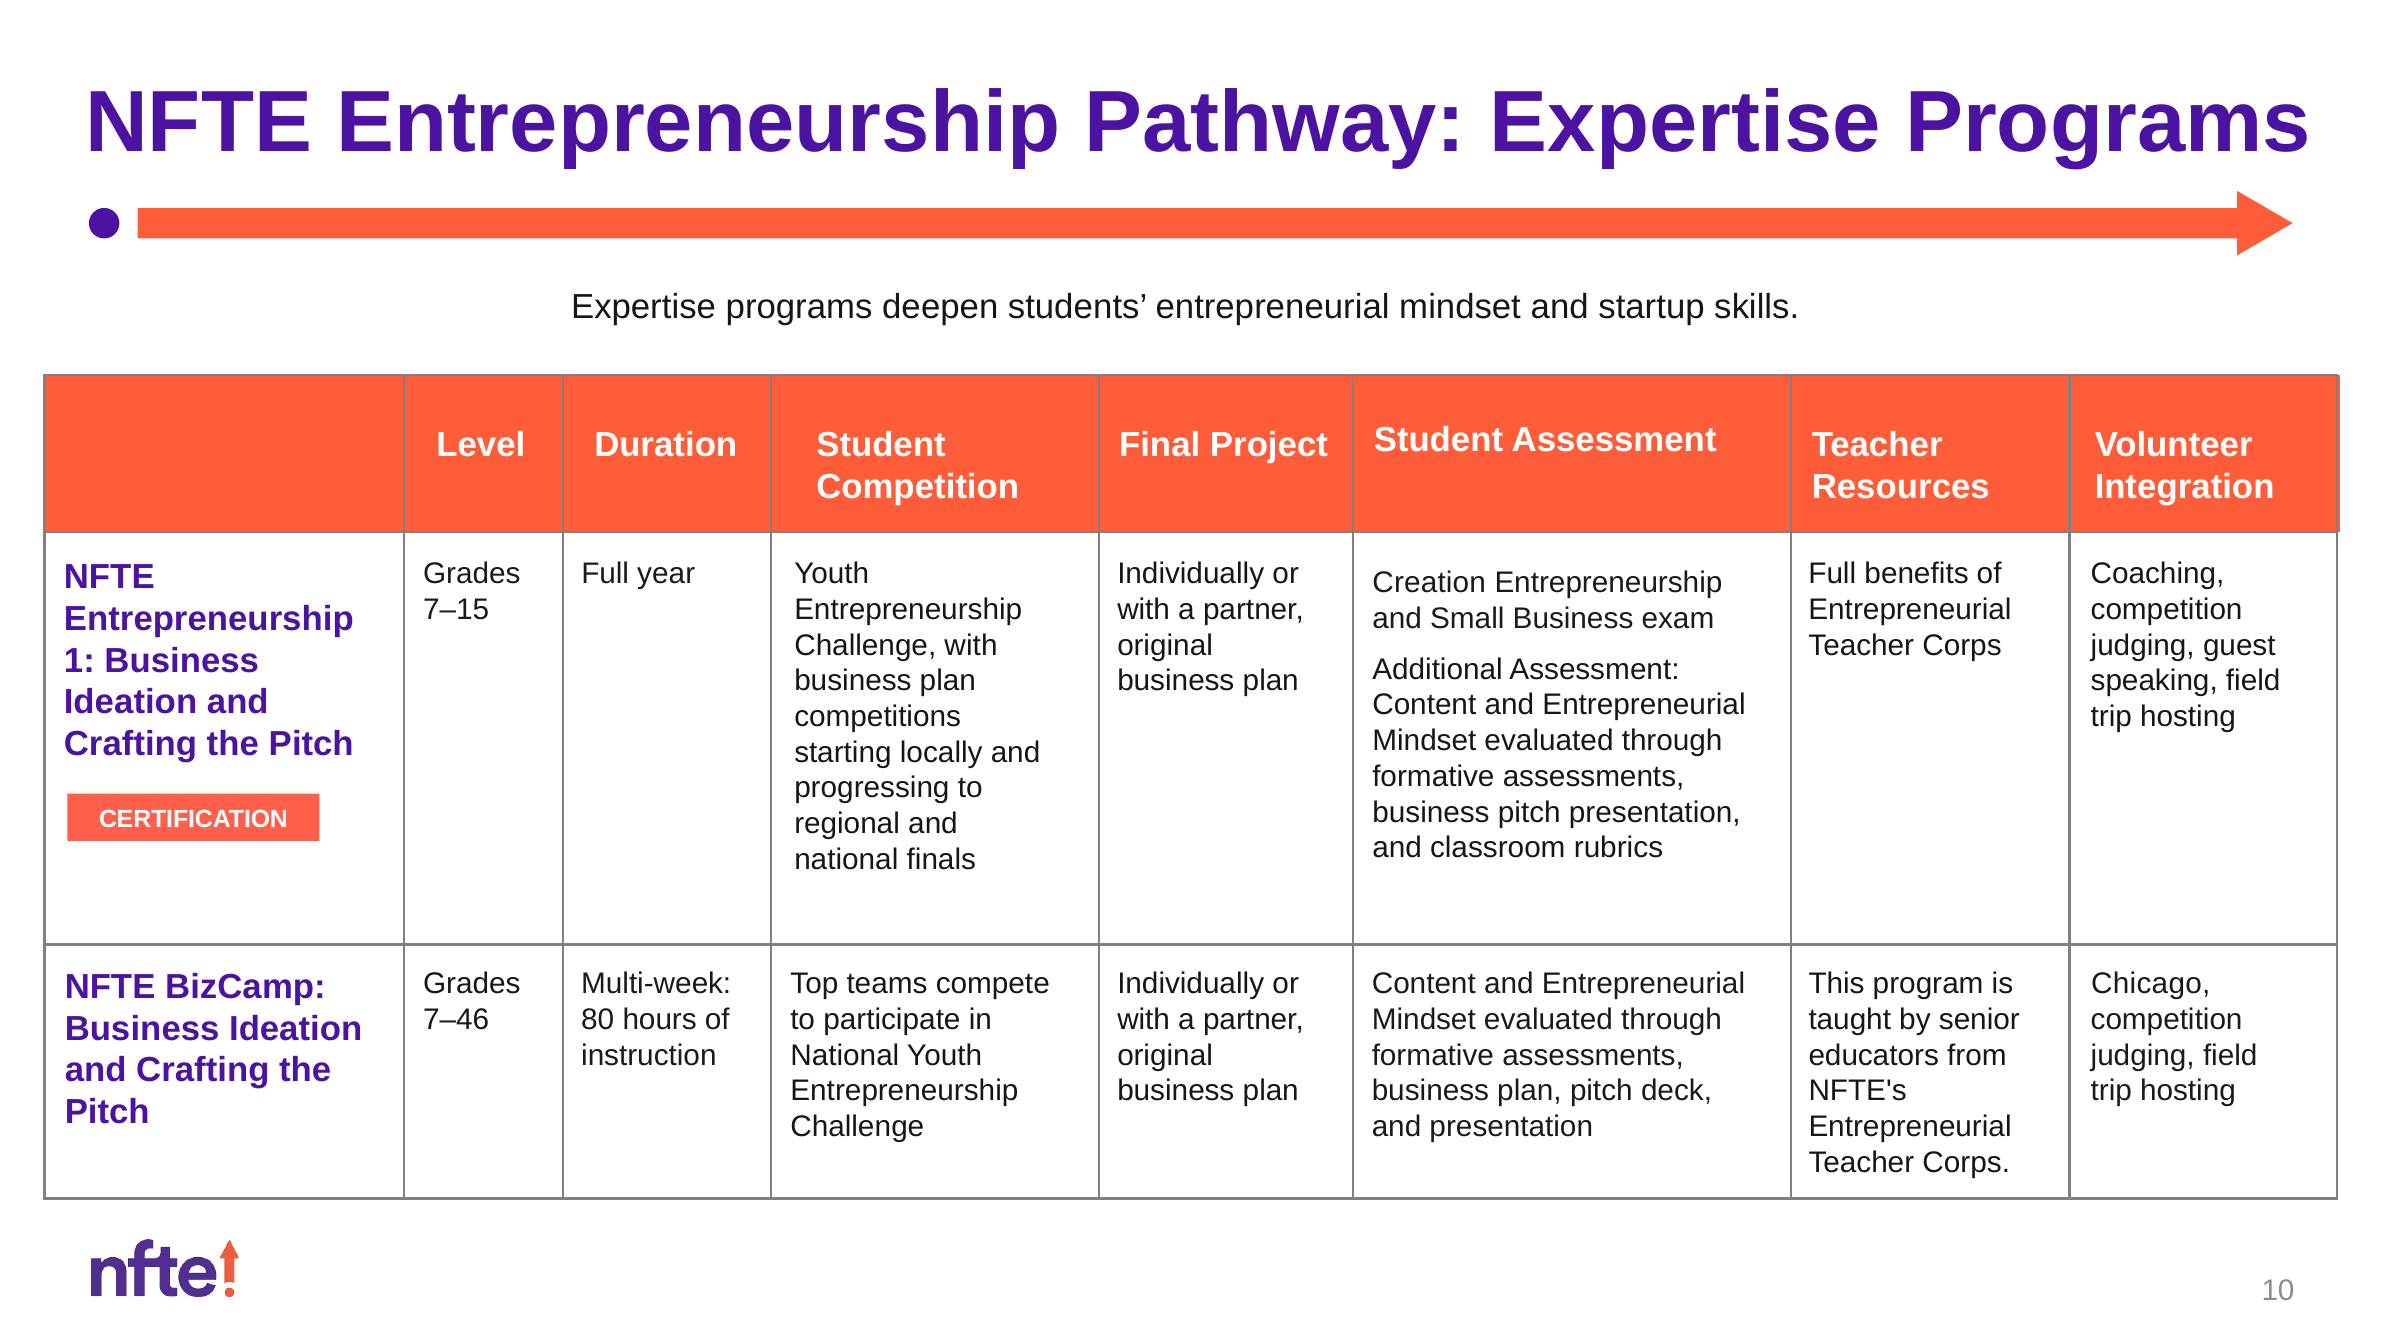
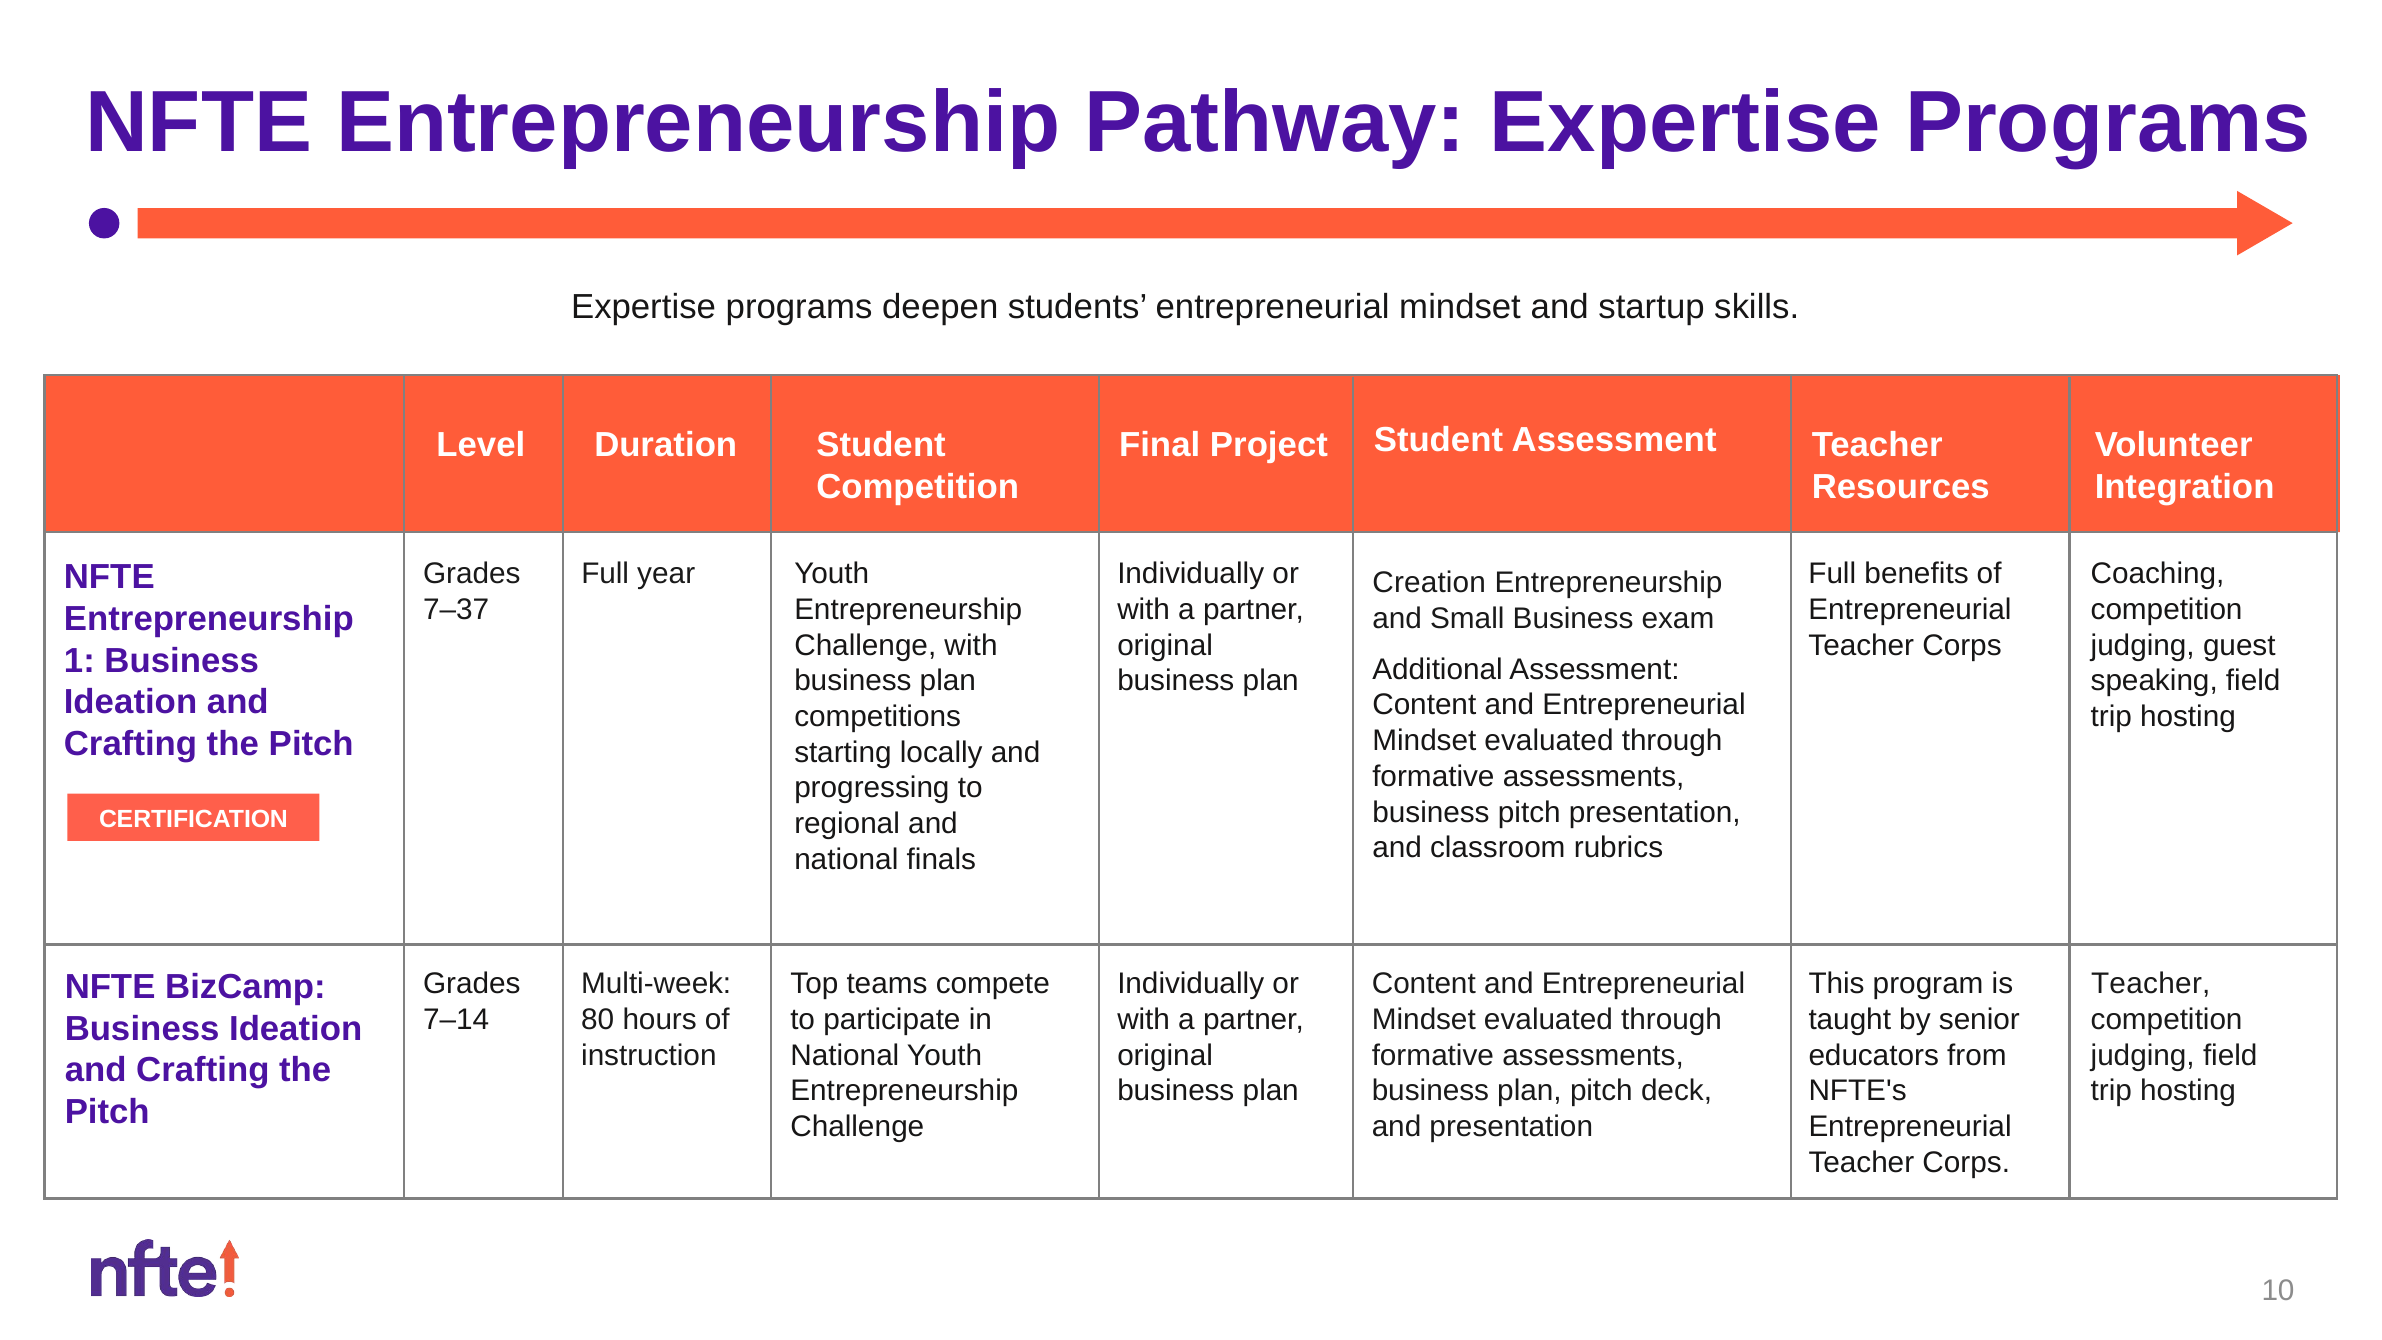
7–15: 7–15 -> 7–37 (456, 609)
Chicago: Chicago -> Teacher (2151, 984)
7–46: 7–46 -> 7–14 (456, 1019)
